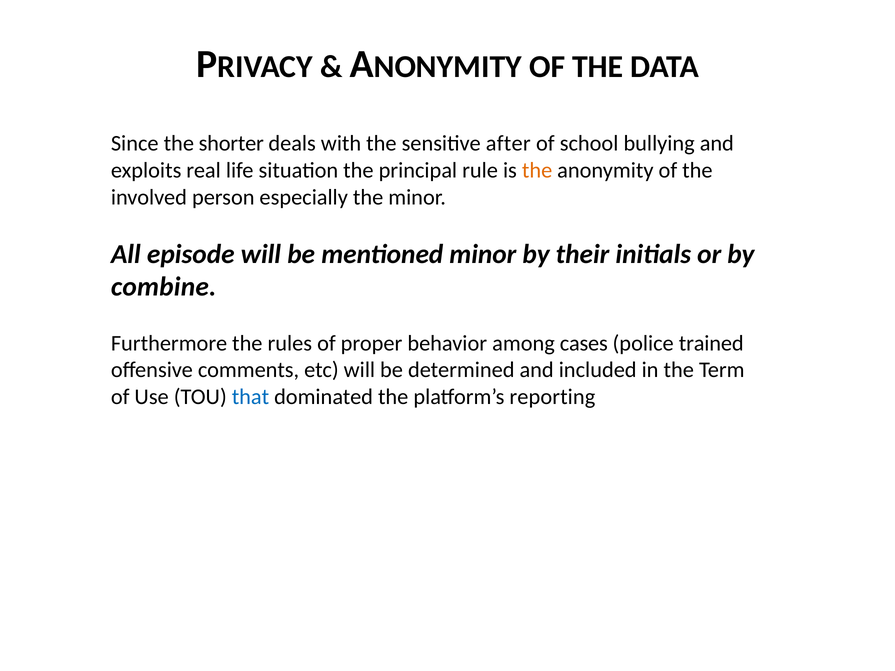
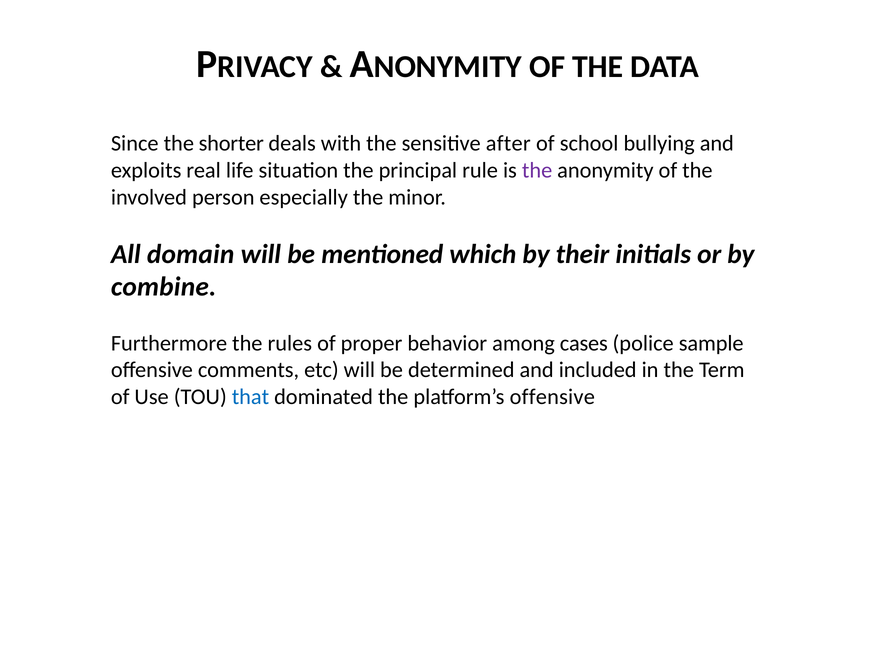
the colour: orange -> purple (537, 170)
episode: episode -> domain (191, 254)
mentioned minor: minor -> which (483, 254)
trained: trained -> sample (711, 343)
platform’s reporting: reporting -> offensive (552, 397)
